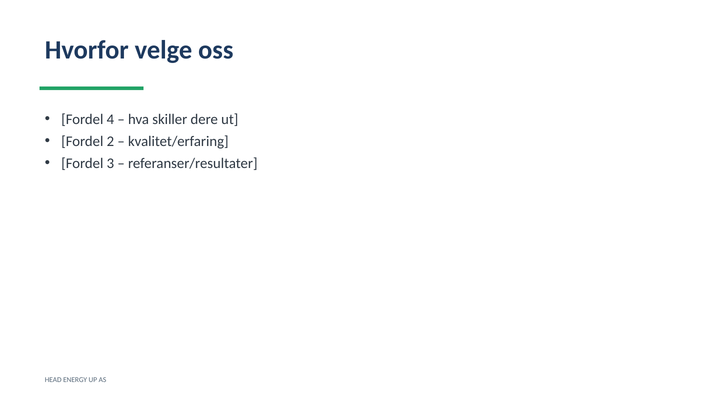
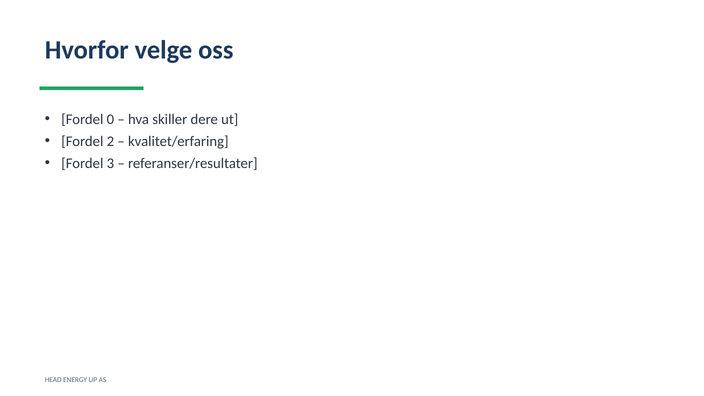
4: 4 -> 0 (110, 119)
